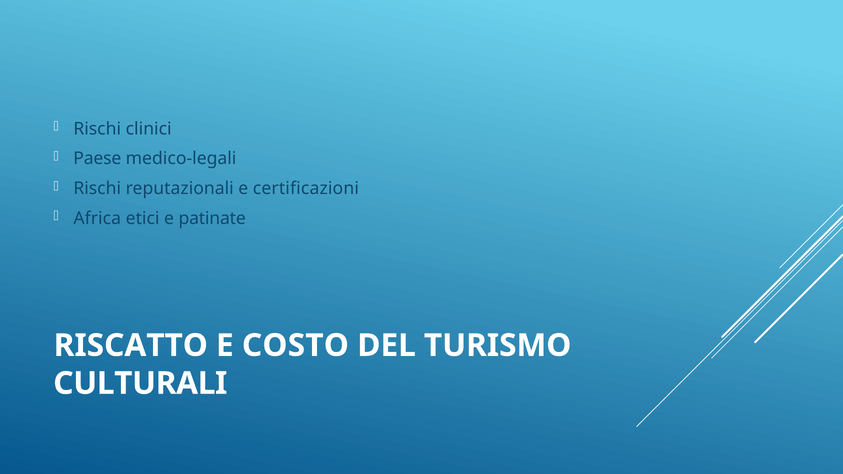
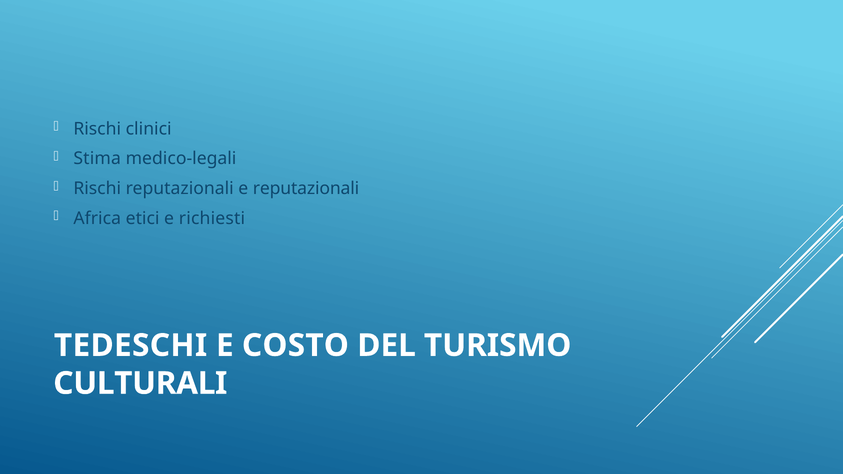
Paese: Paese -> Stima (97, 159)
e certificazioni: certificazioni -> reputazionali (306, 189)
patinate: patinate -> richiesti (212, 218)
RISCATTO: RISCATTO -> TEDESCHI (131, 346)
